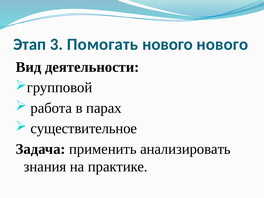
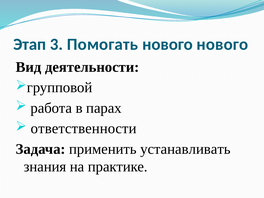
существительное: существительное -> ответственности (84, 129)
анализировать: анализировать -> устанавливать (185, 149)
